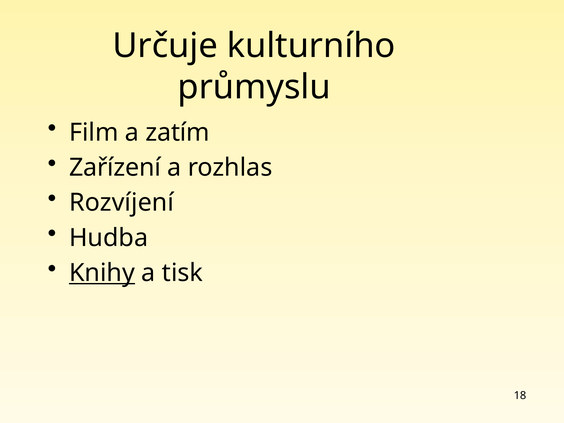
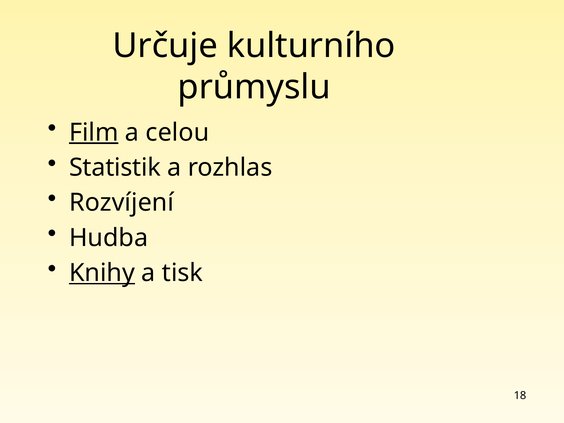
Film underline: none -> present (94, 132)
zatím: zatím -> celou (177, 132)
Zařízení: Zařízení -> Statistik (115, 168)
